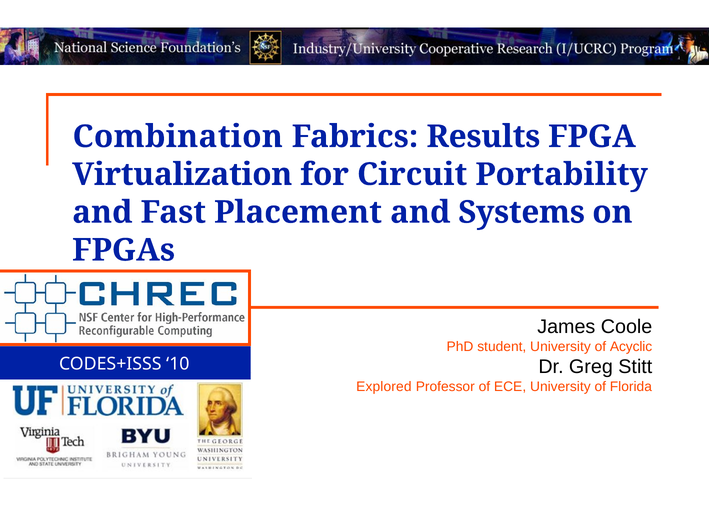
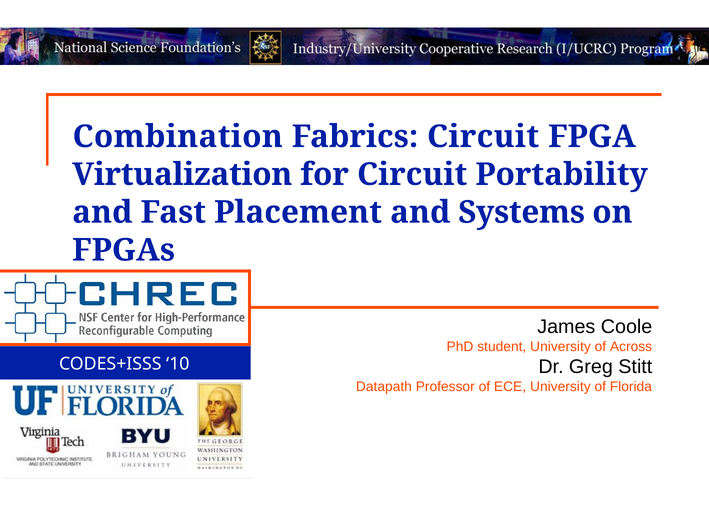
Fabrics Results: Results -> Circuit (483, 137)
Acyclic: Acyclic -> Across (631, 346)
Explored: Explored -> Datapath (384, 386)
